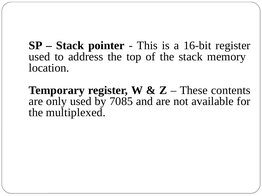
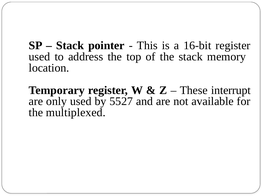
contents: contents -> interrupt (231, 90)
7085: 7085 -> 5527 (121, 102)
